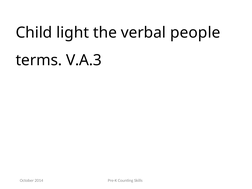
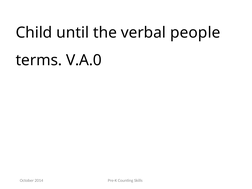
light: light -> until (73, 33)
V.A.3: V.A.3 -> V.A.0 (84, 60)
